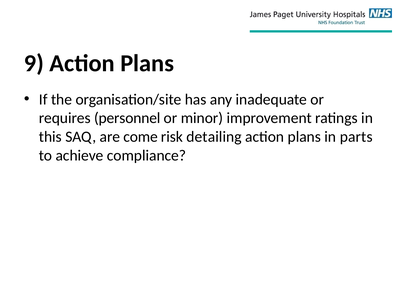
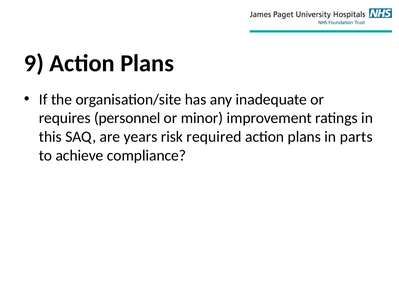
come: come -> years (140, 136)
detailing: detailing -> required (214, 136)
